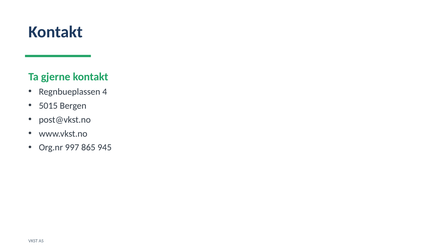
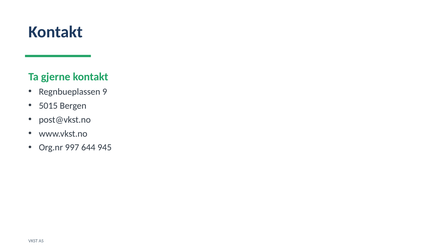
4: 4 -> 9 (105, 92)
865: 865 -> 644 (88, 147)
